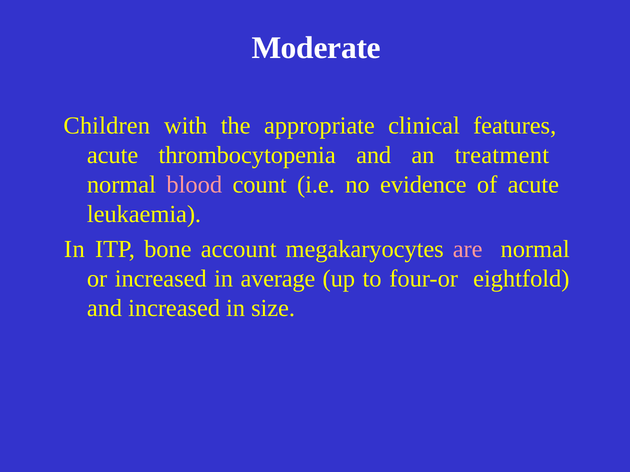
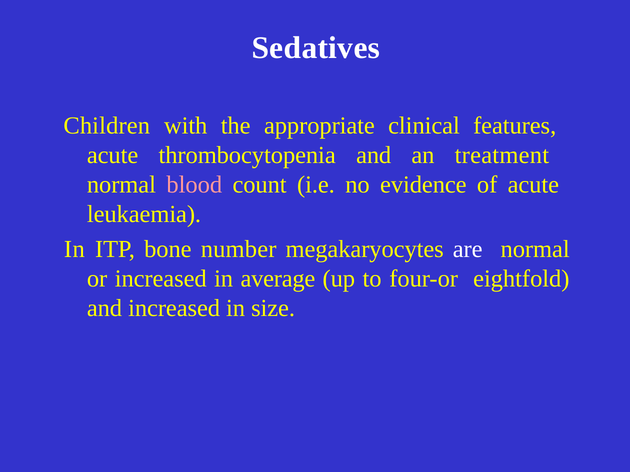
Moderate: Moderate -> Sedatives (316, 48)
account: account -> number (239, 249)
are colour: pink -> white (468, 249)
